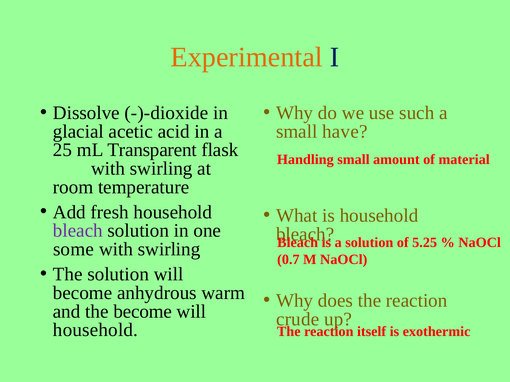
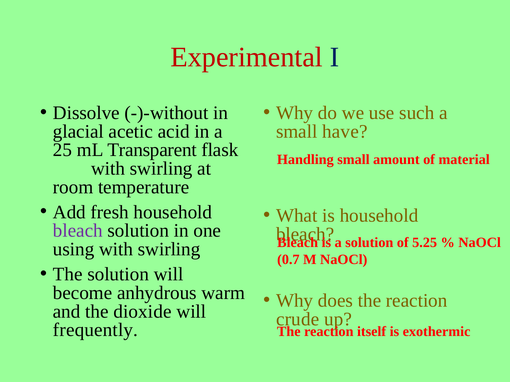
Experimental colour: orange -> red (247, 57)
-)-dioxide: -)-dioxide -> -)-without (166, 113)
some: some -> using (74, 250)
the become: become -> dioxide (143, 312)
household: household -> frequently (95, 330)
